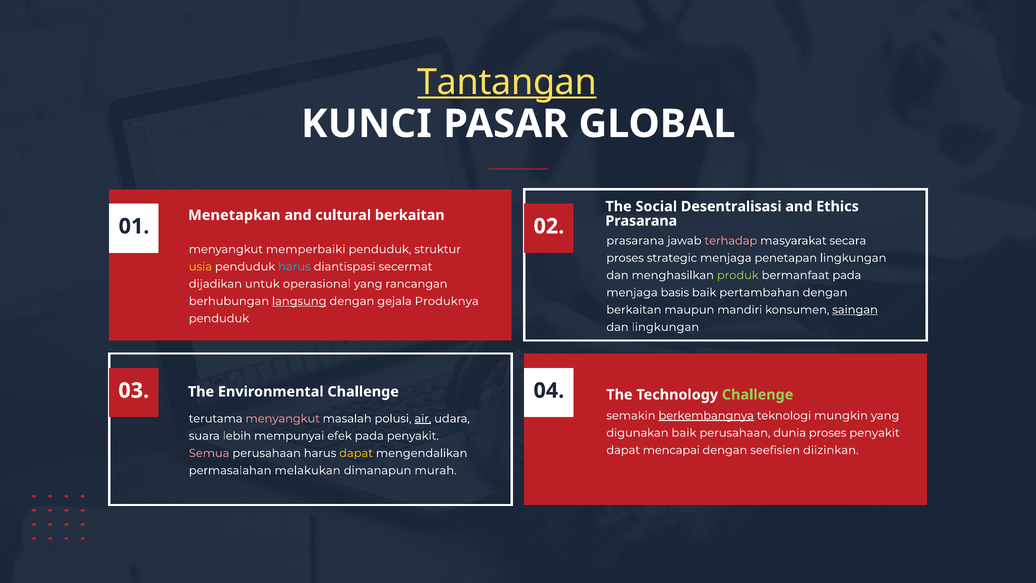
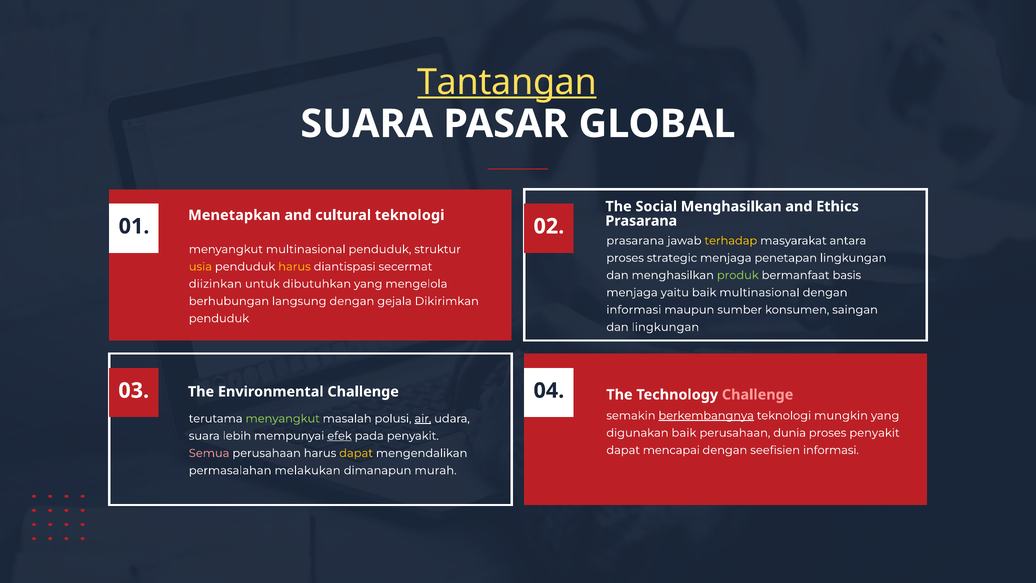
KUNCI: KUNCI -> SUARA (367, 124)
Social Desentralisasi: Desentralisasi -> Menghasilkan (731, 206)
cultural berkaitan: berkaitan -> teknologi (410, 215)
terhadap colour: pink -> yellow (731, 241)
secara: secara -> antara (848, 241)
menyangkut memperbaiki: memperbaiki -> multinasional (306, 249)
harus colour: light blue -> yellow (294, 267)
bermanfaat pada: pada -> basis (847, 275)
dijadikan: dijadikan -> diizinkan (215, 284)
operasional: operasional -> dibutuhkan (317, 284)
rancangan: rancangan -> mengelola (416, 284)
basis: basis -> yaitu (675, 292)
baik pertambahan: pertambahan -> multinasional (759, 292)
langsung underline: present -> none (299, 301)
Produknya: Produknya -> Dikirimkan (447, 301)
berkaitan: berkaitan -> informasi (634, 310)
mandiri: mandiri -> sumber (740, 310)
saingan underline: present -> none (855, 310)
Challenge colour: light green -> pink (758, 395)
menyangkut colour: pink -> light green (283, 418)
efek underline: none -> present (339, 436)
seefisien diizinkan: diizinkan -> informasi (831, 450)
